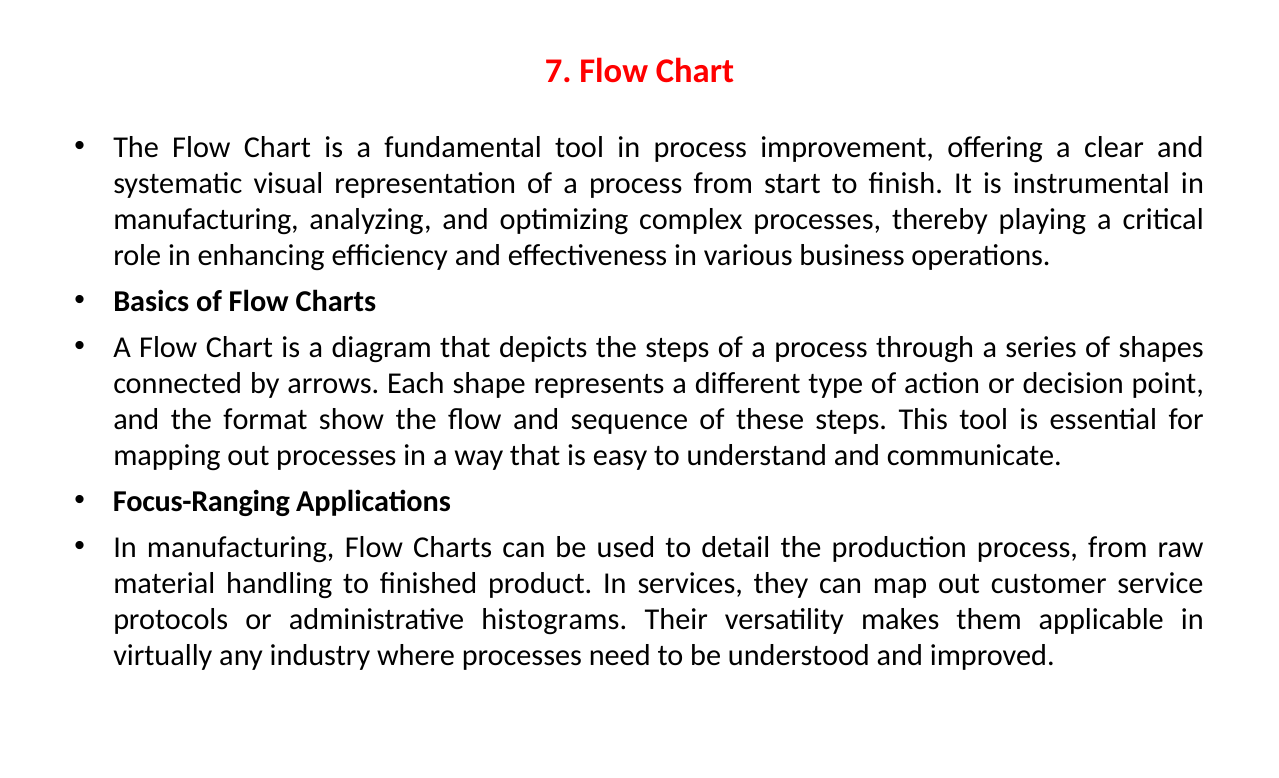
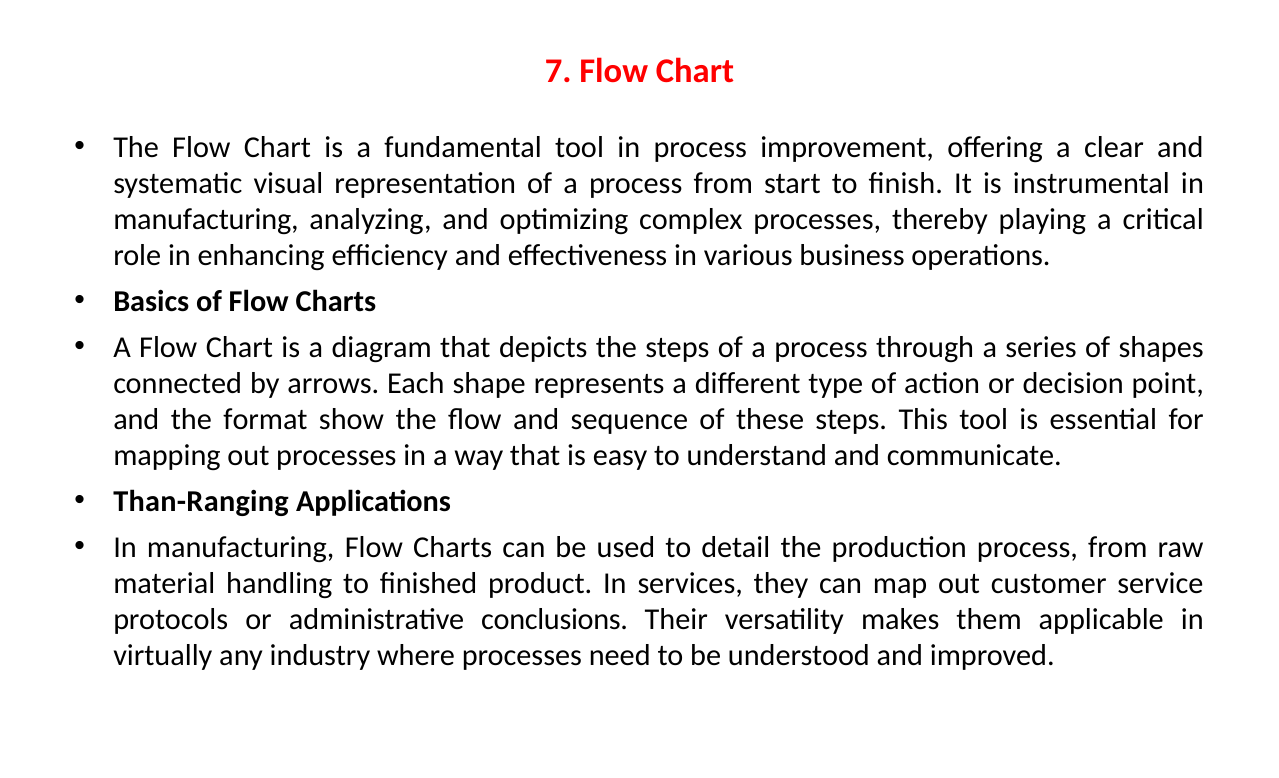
Focus-Ranging: Focus-Ranging -> Than-Ranging (201, 502)
histograms: histograms -> conclusions (555, 620)
